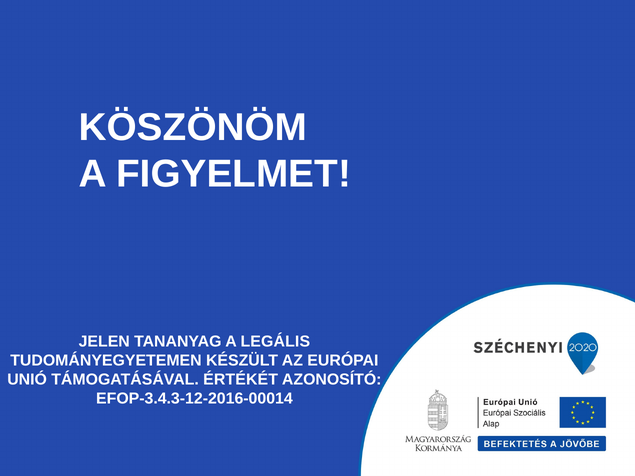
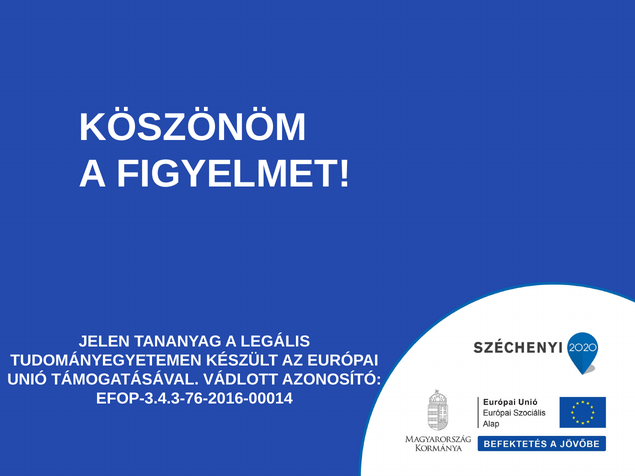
ÉRTÉKÉT: ÉRTÉKÉT -> VÁDLOTT (241, 380)
EFOP-3.4.3-12-2016-00014: EFOP-3.4.3-12-2016-00014 -> EFOP-3.4.3-76-2016-00014 (194, 399)
